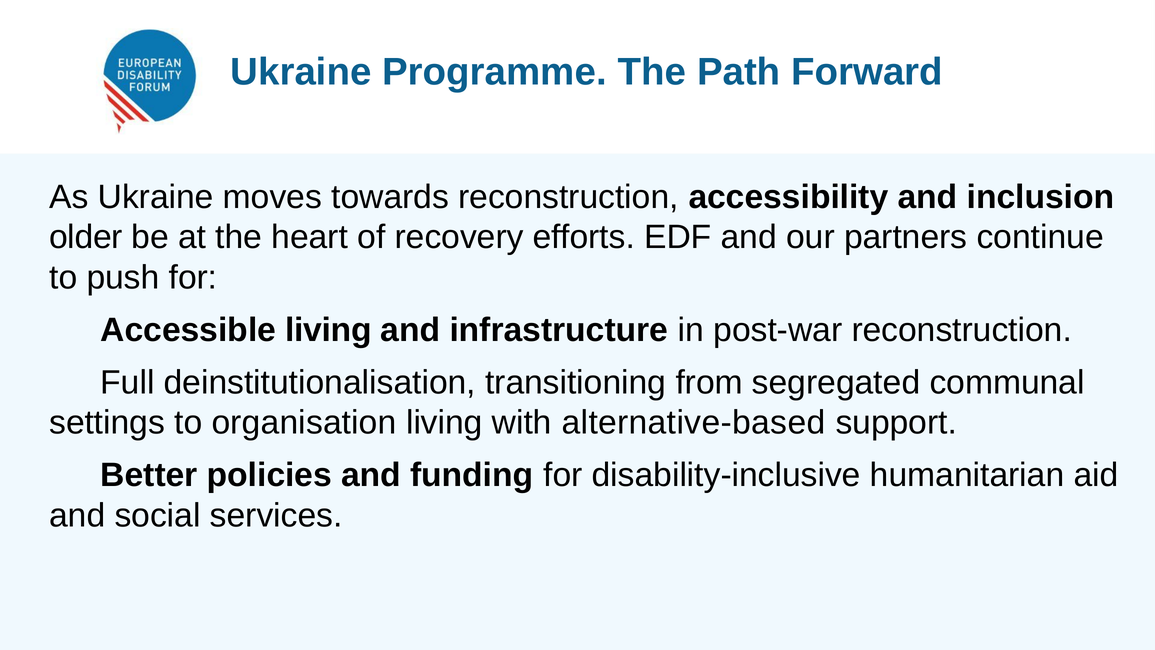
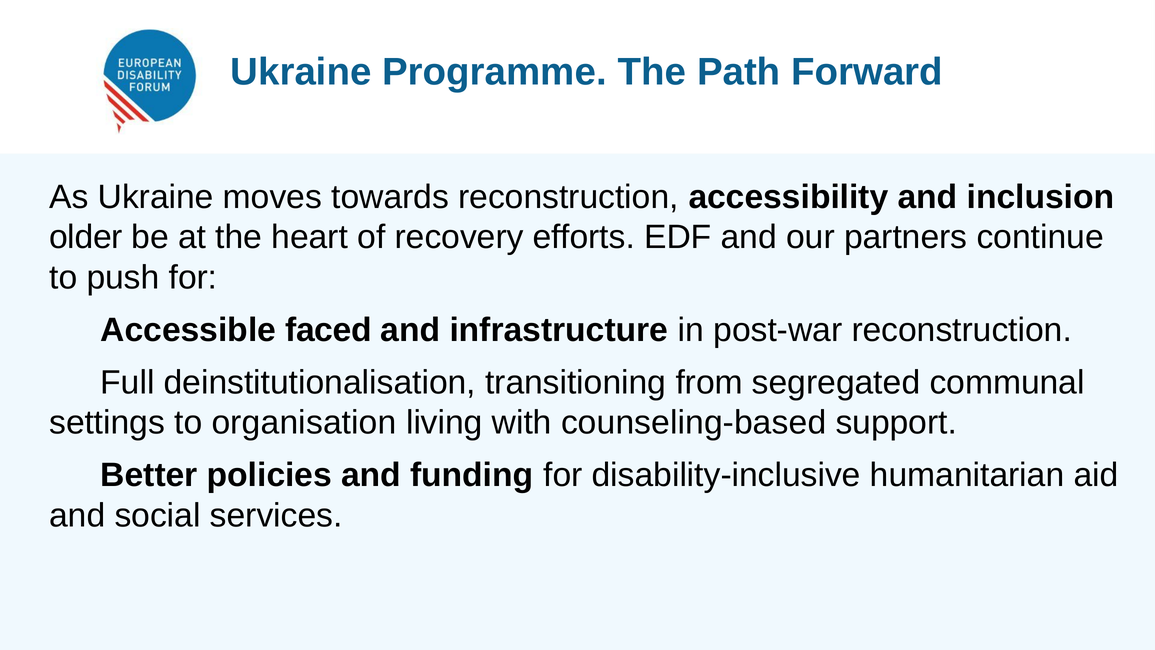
Accessible living: living -> faced (328, 330)
alternative-based: alternative-based -> counseling-based (694, 423)
